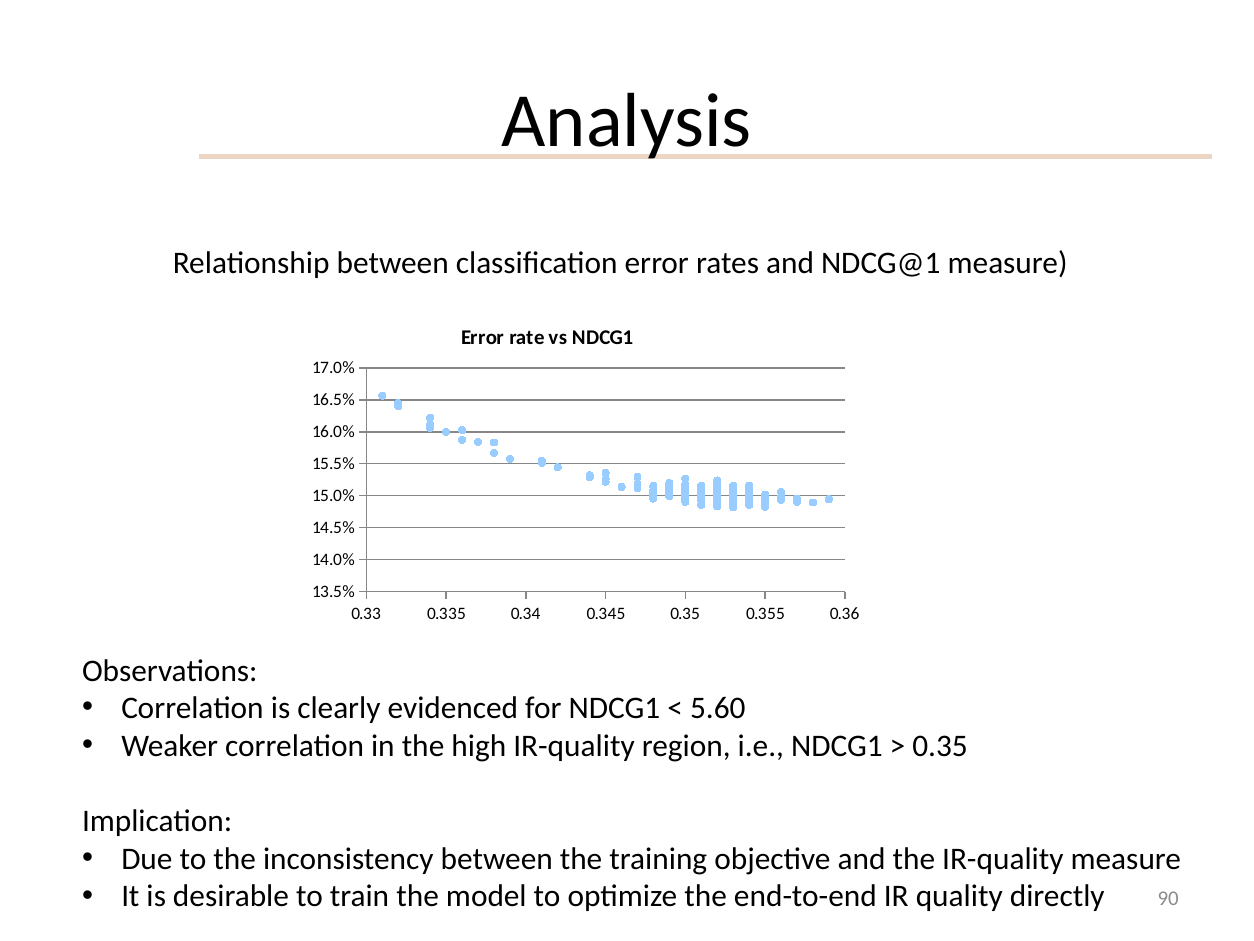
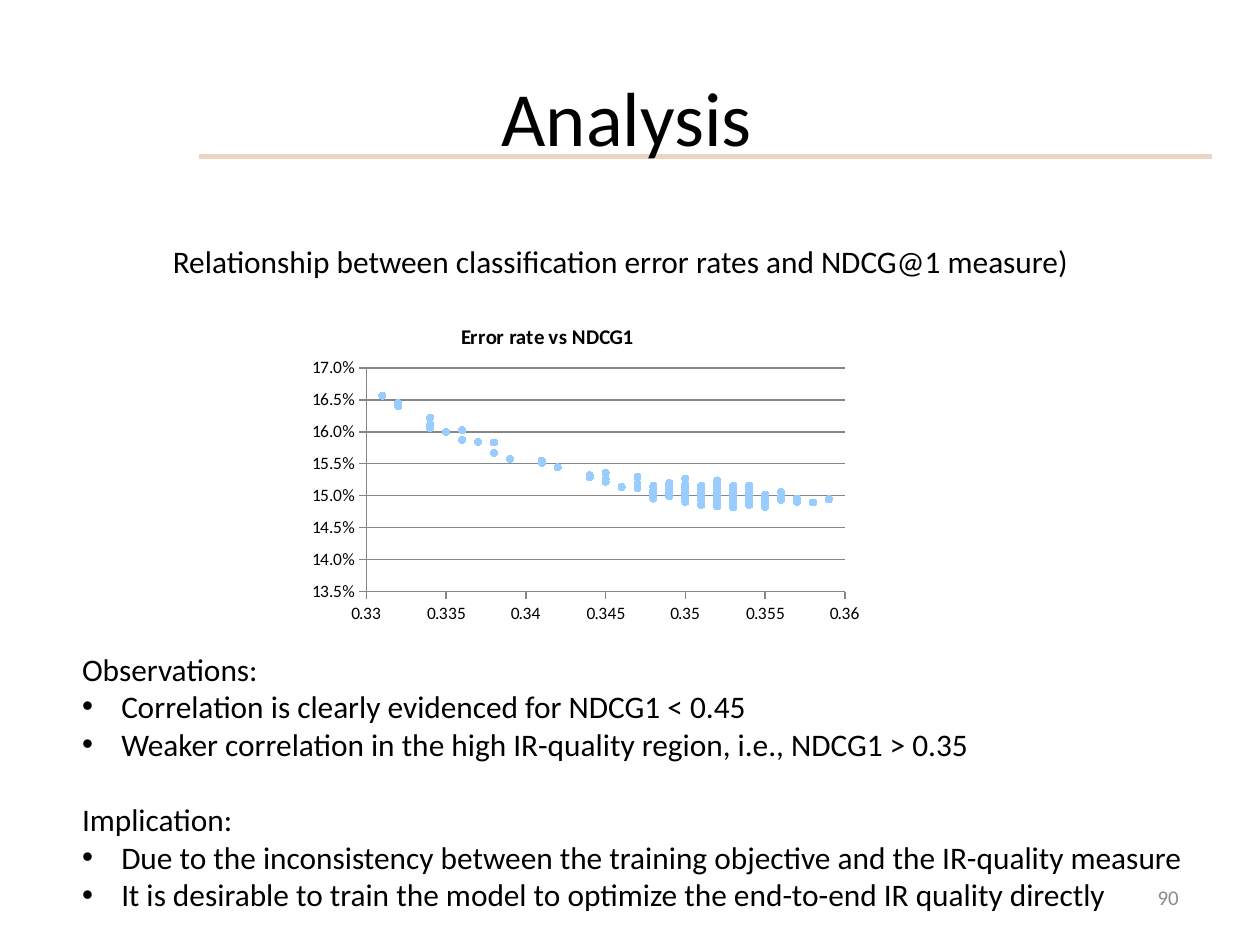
5.60: 5.60 -> 0.45 (718, 708)
